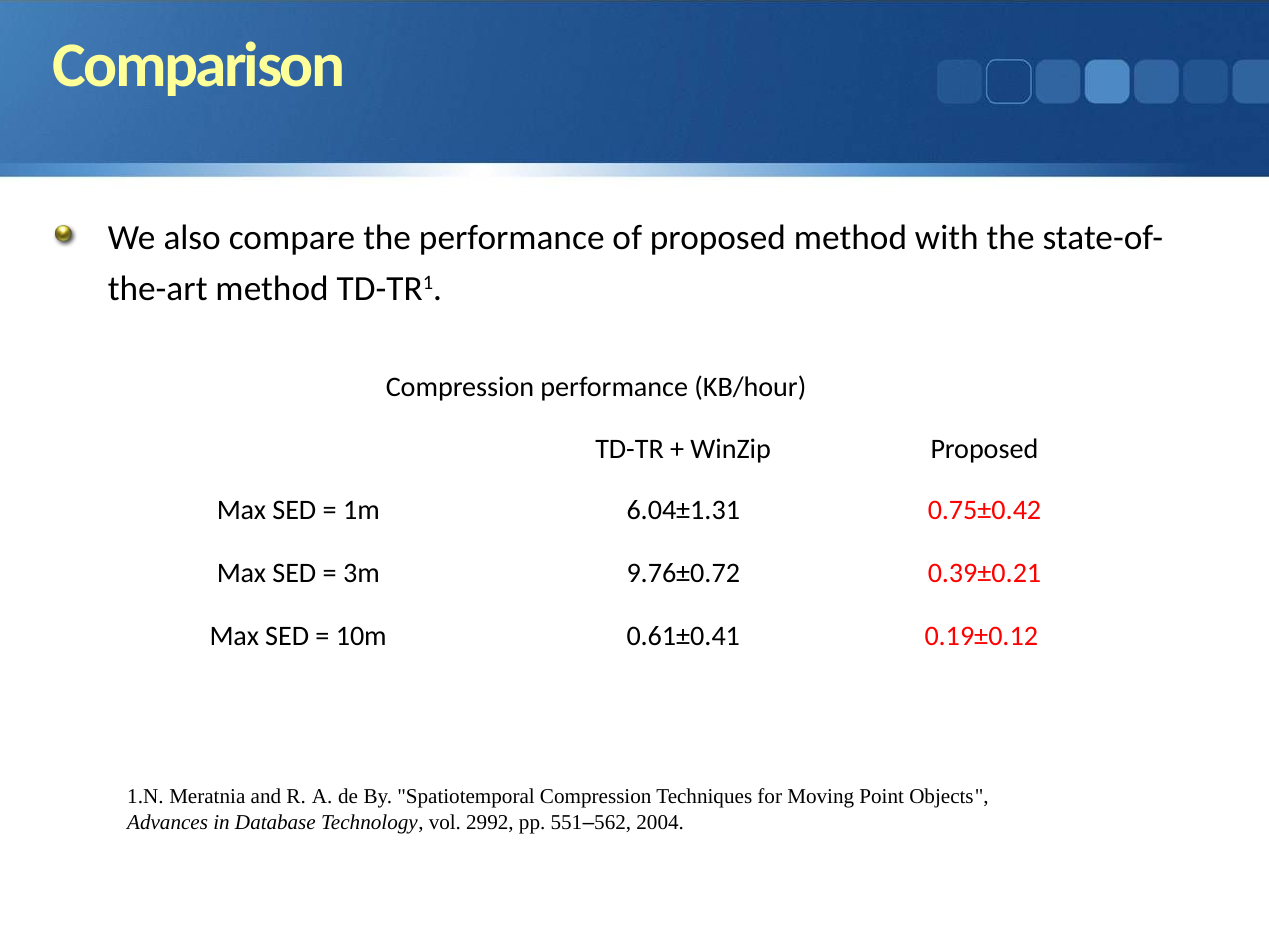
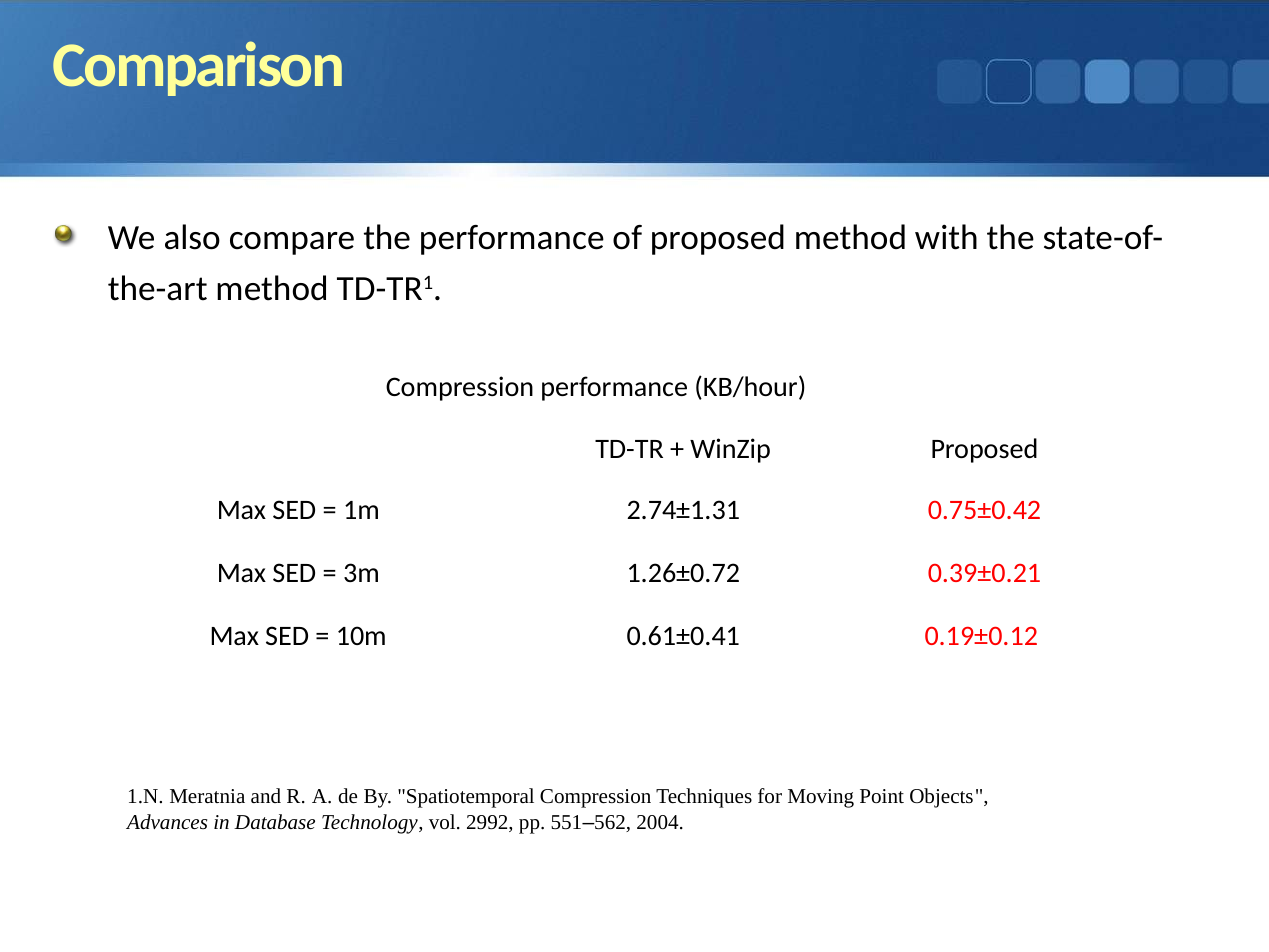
6.04±1.31: 6.04±1.31 -> 2.74±1.31 (683, 510)
9.76±0.72: 9.76±0.72 -> 1.26±0.72 (683, 573)
